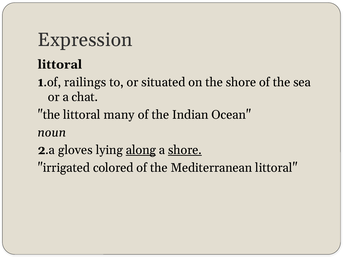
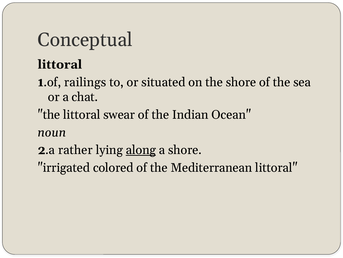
Expression: Expression -> Conceptual (85, 40)
many: many -> swear (119, 114)
gloves: gloves -> rather (75, 150)
shore underline: present -> none (185, 150)
